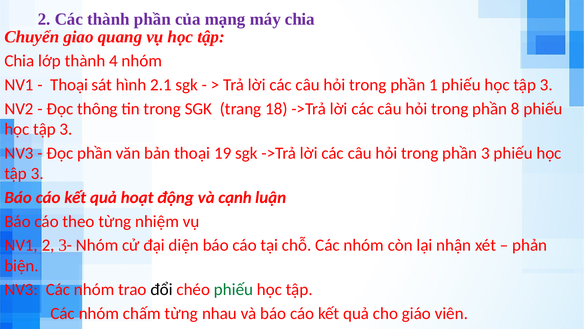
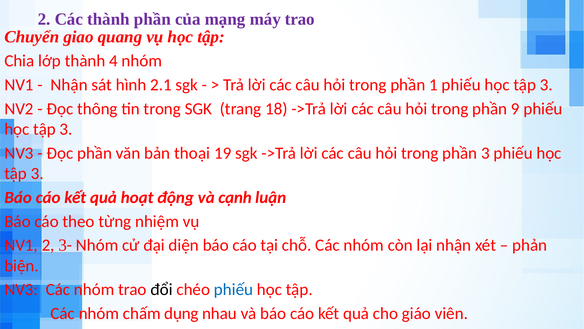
máy chia: chia -> trao (300, 19)
Thoại: Thoại -> Nhận (69, 85)
8: 8 -> 9 (515, 109)
phiếu colour: green -> blue (233, 289)
chấm từng: từng -> dụng (181, 313)
